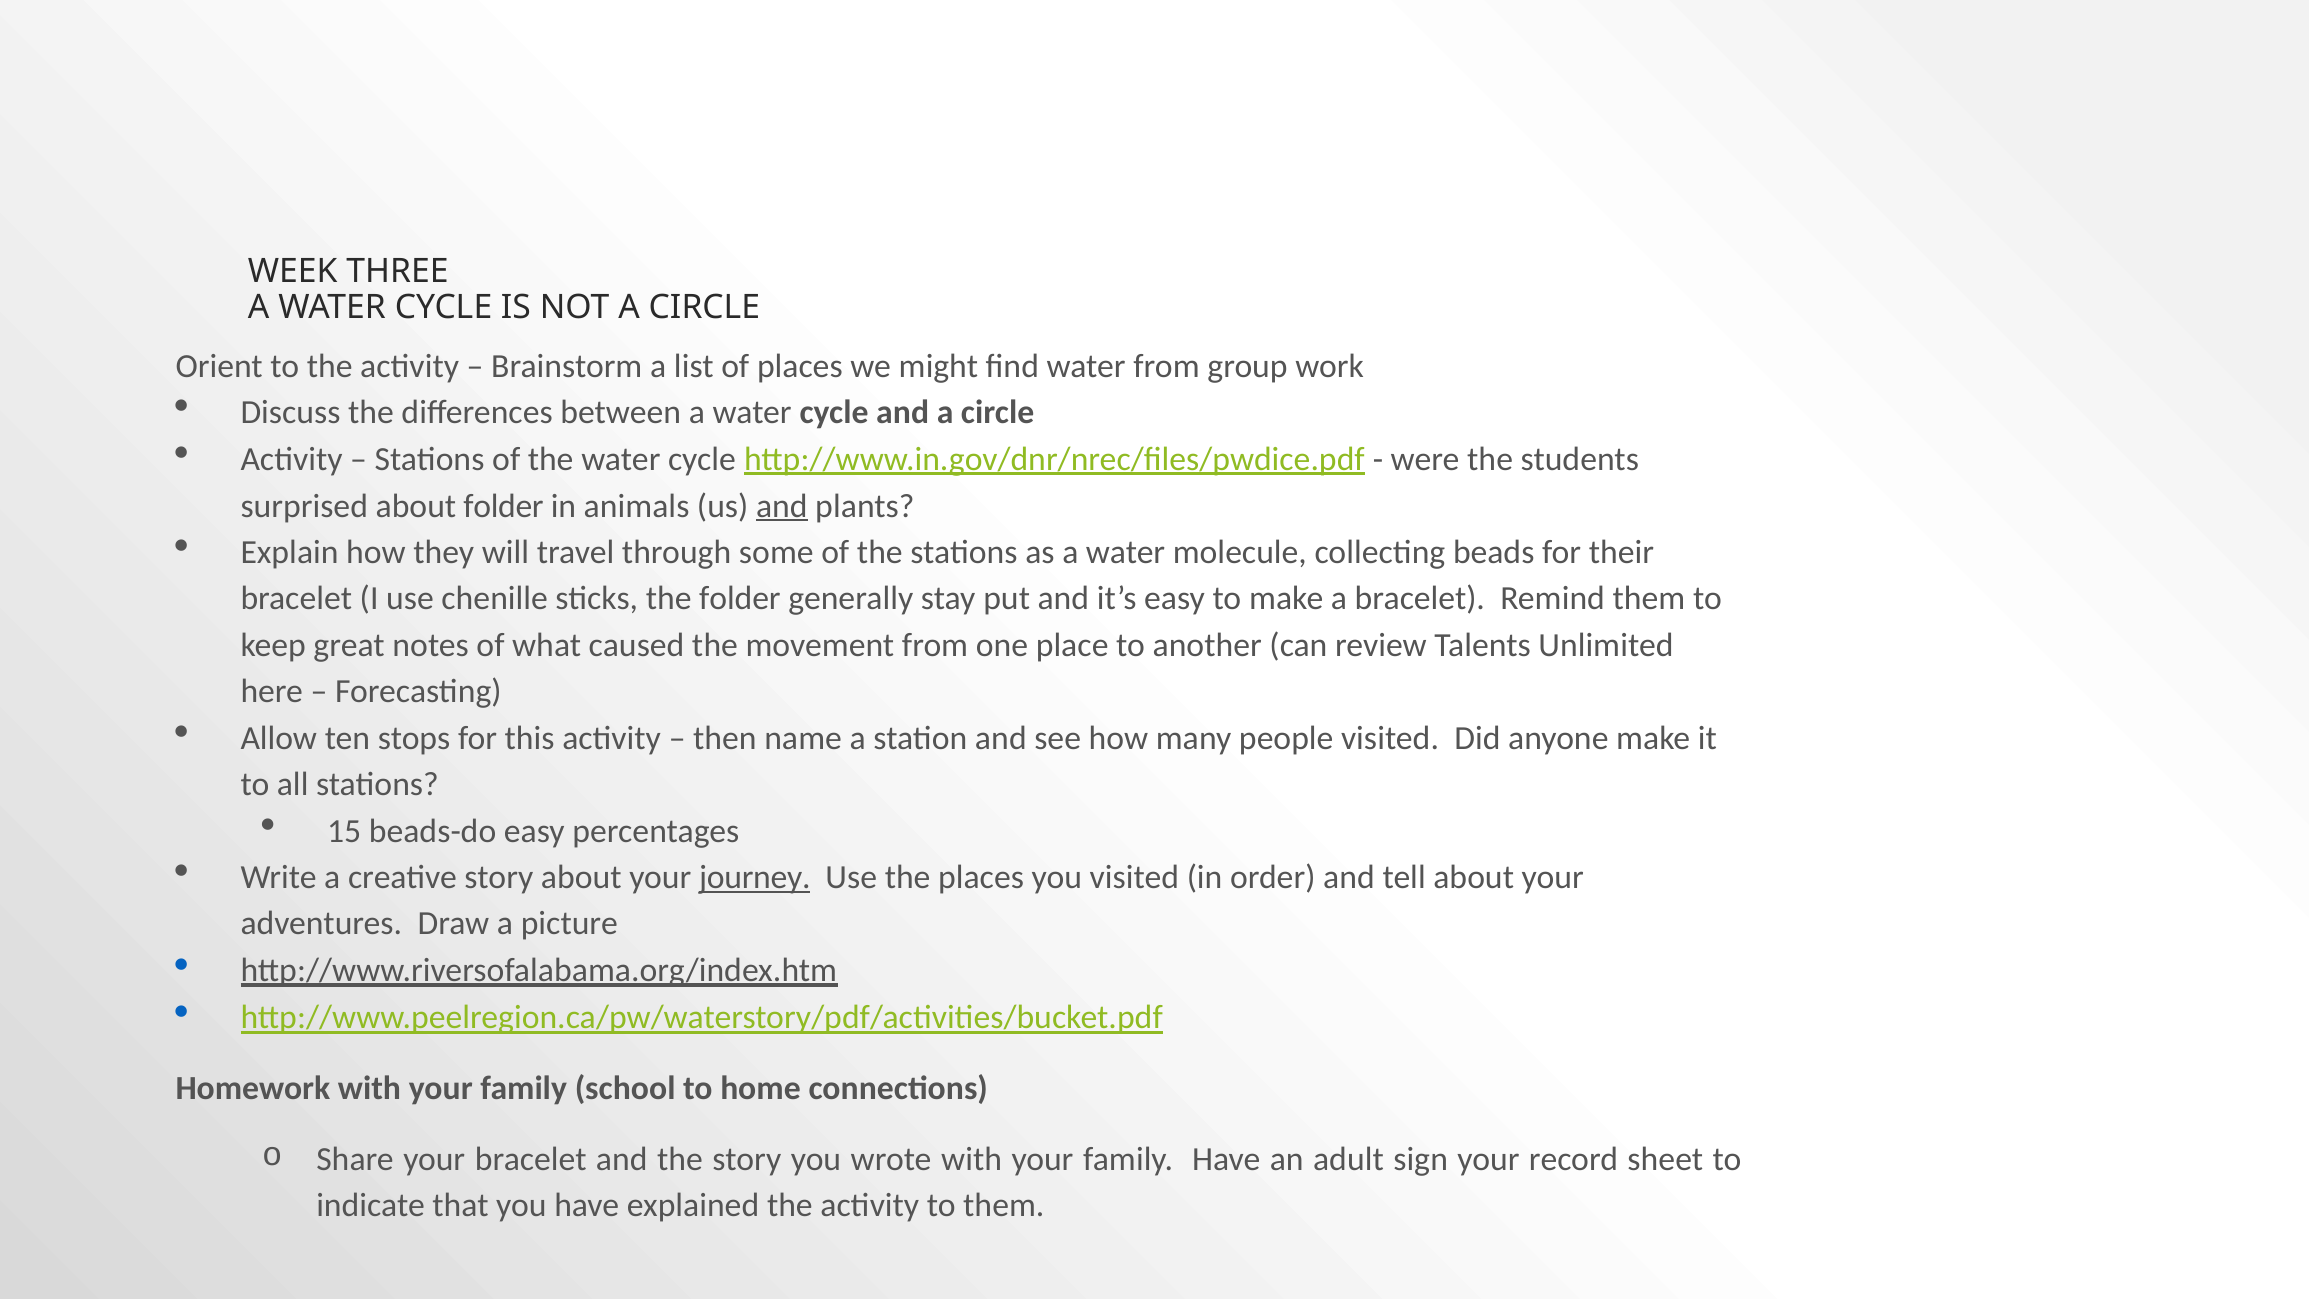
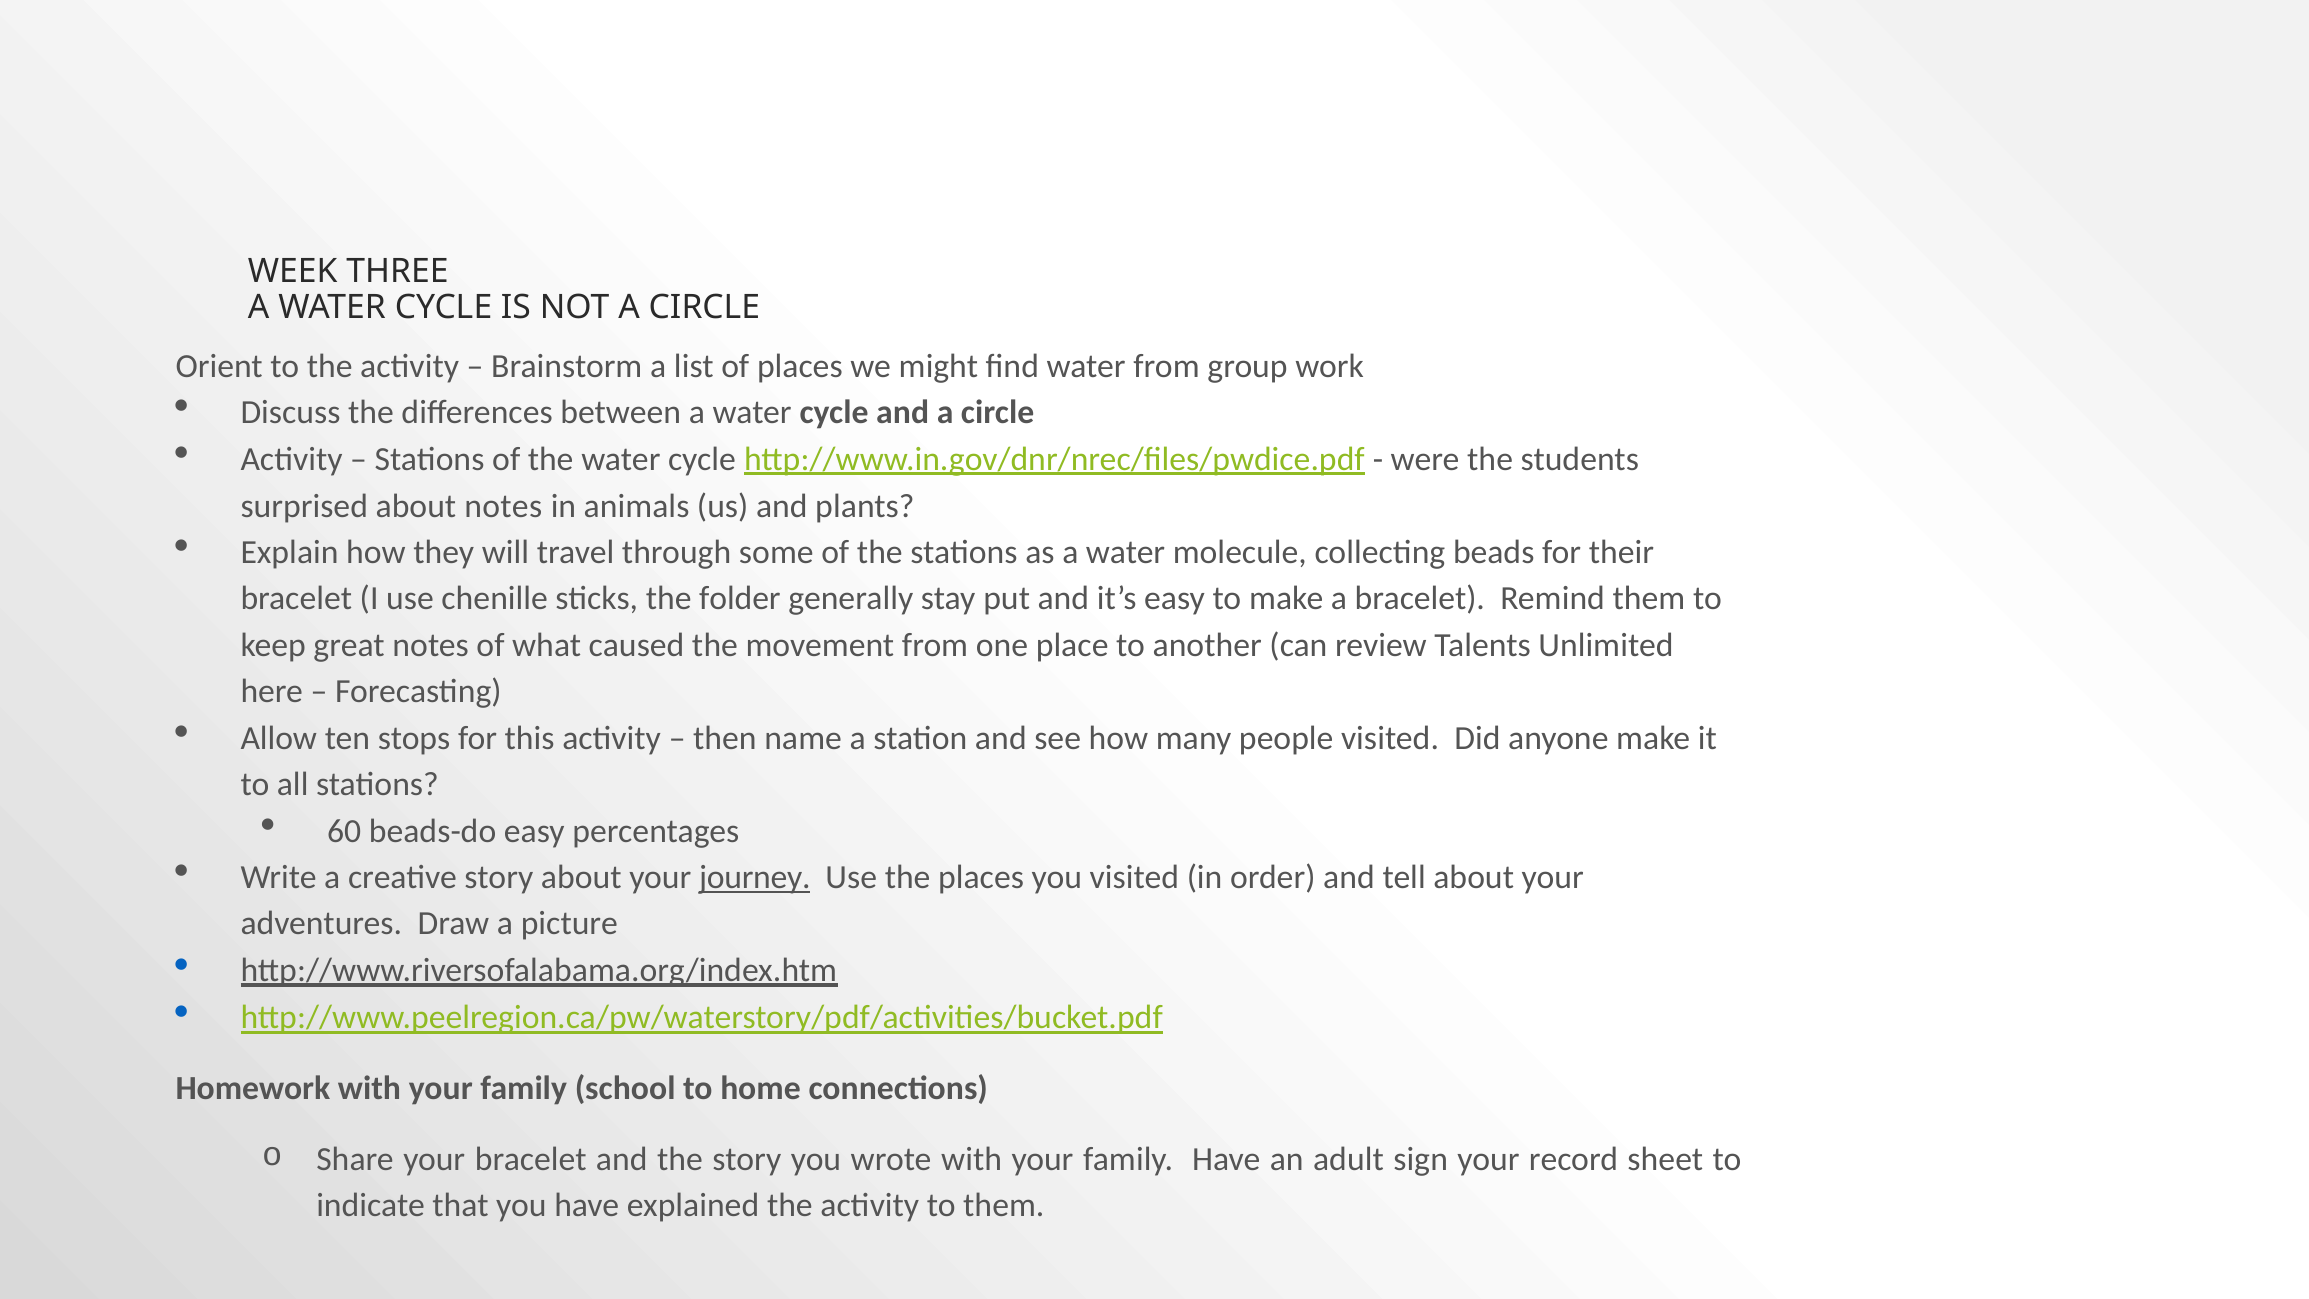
about folder: folder -> notes (503, 506)
and underline: present -> none (782, 506)
15: 15 -> 60 (344, 831)
